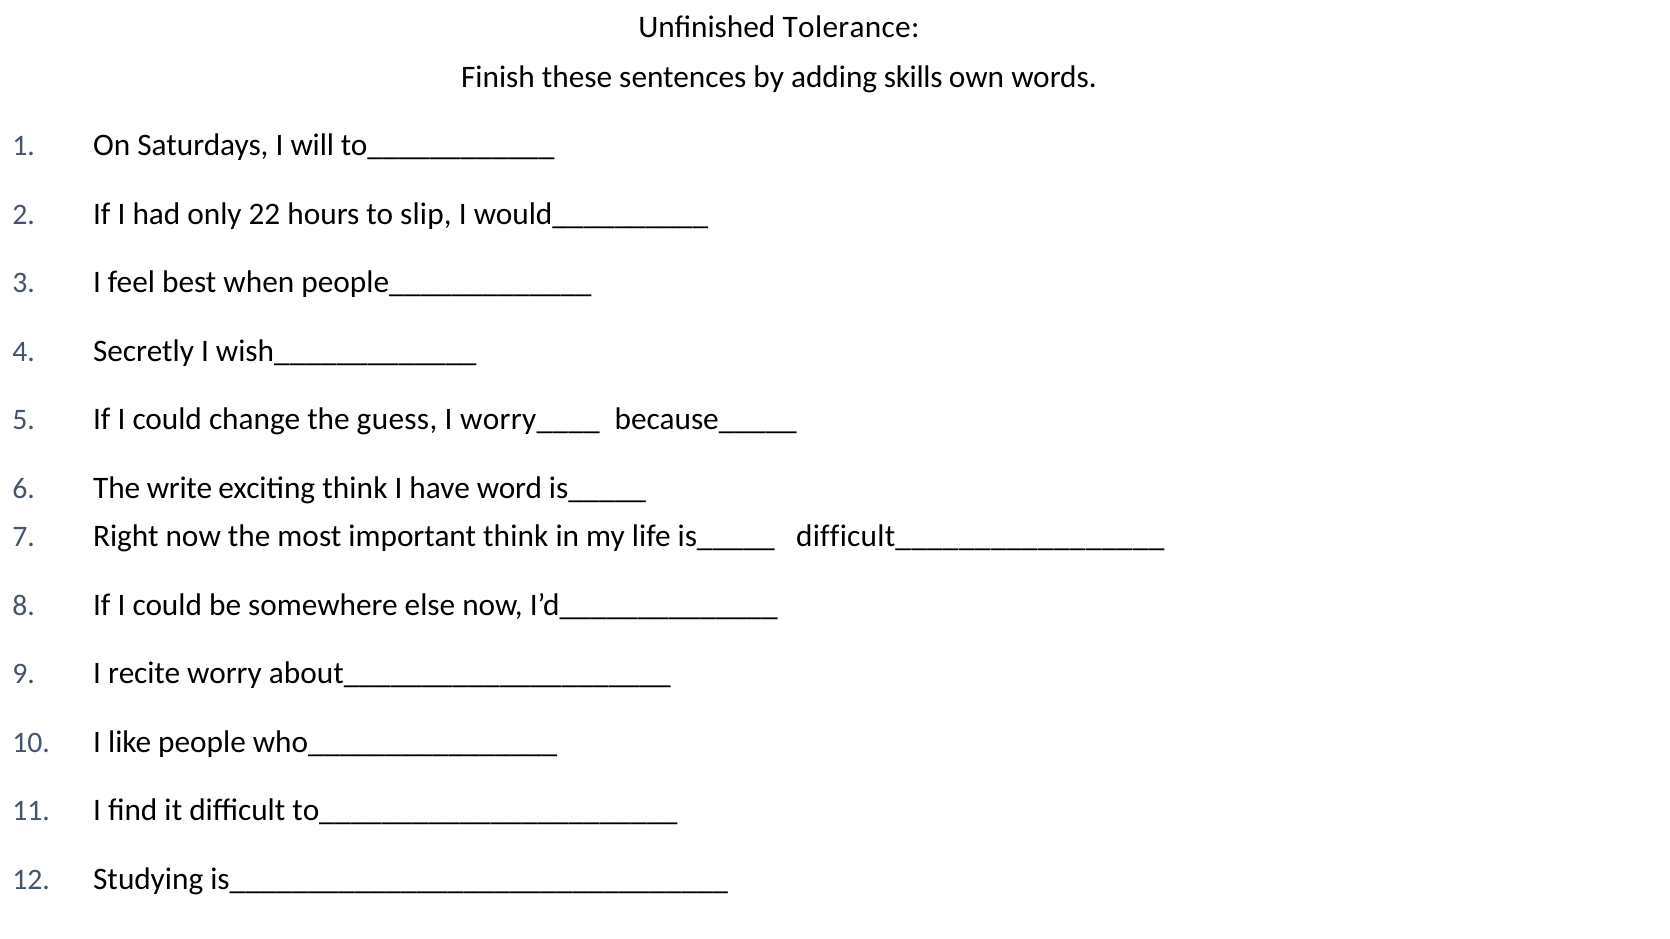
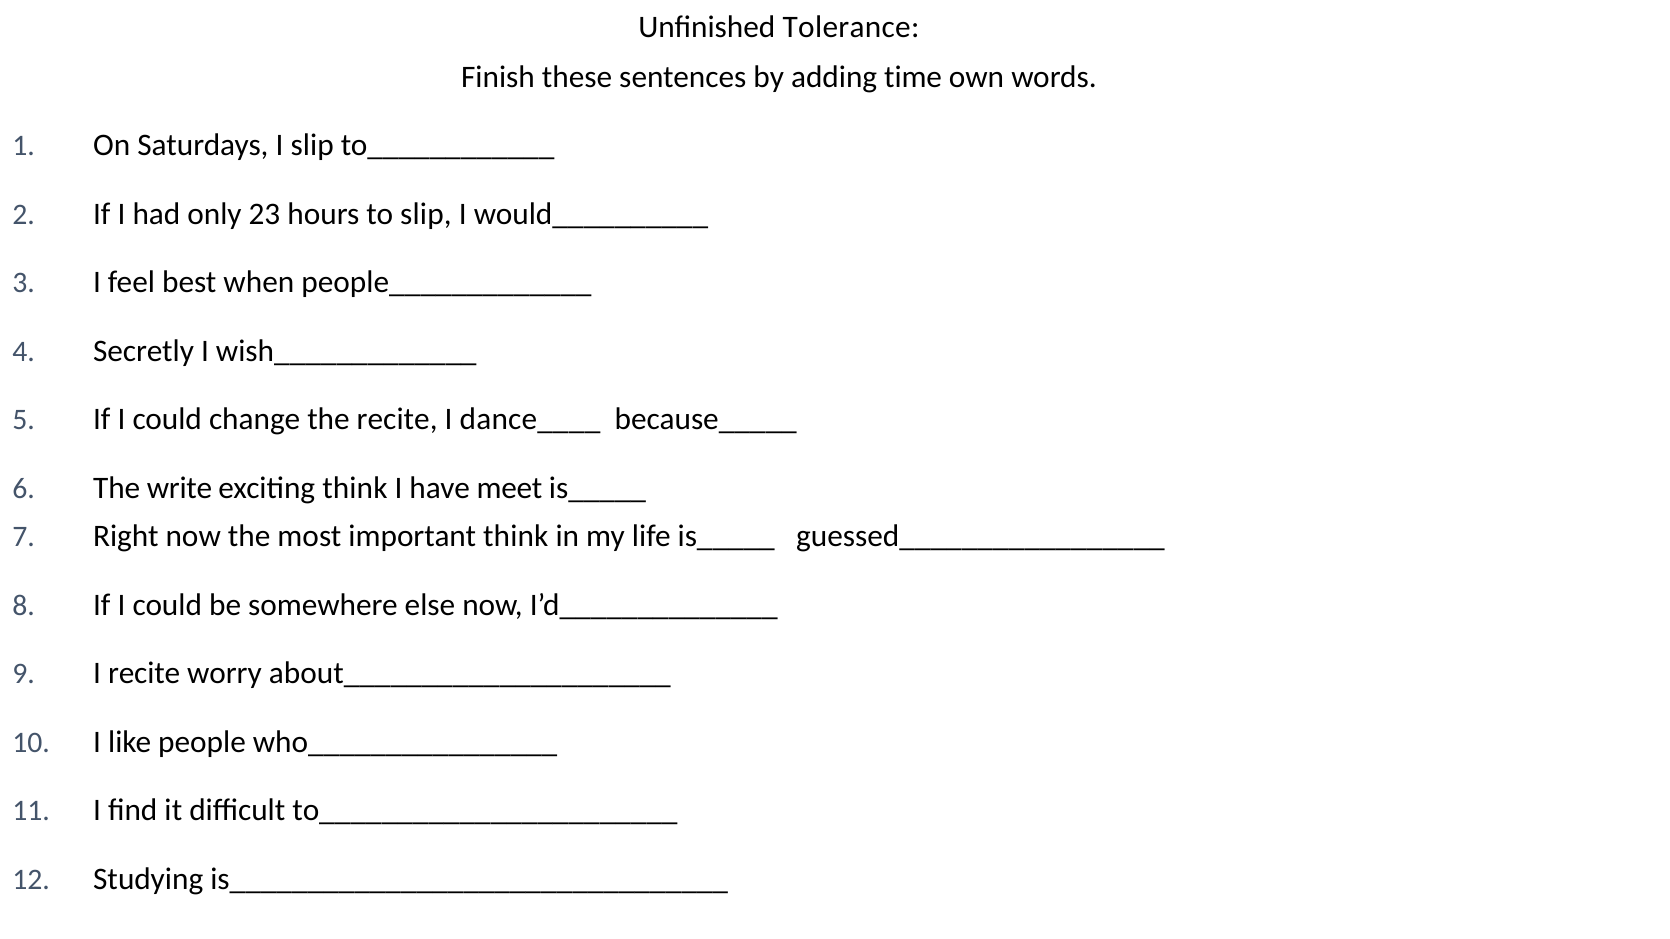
skills: skills -> time (913, 77)
I will: will -> slip (312, 145)
22: 22 -> 23 (264, 214)
the guess: guess -> recite (397, 420)
worry____: worry____ -> dance____ (530, 420)
word: word -> meet (510, 488)
difficult_________________: difficult_________________ -> guessed_________________ (980, 536)
